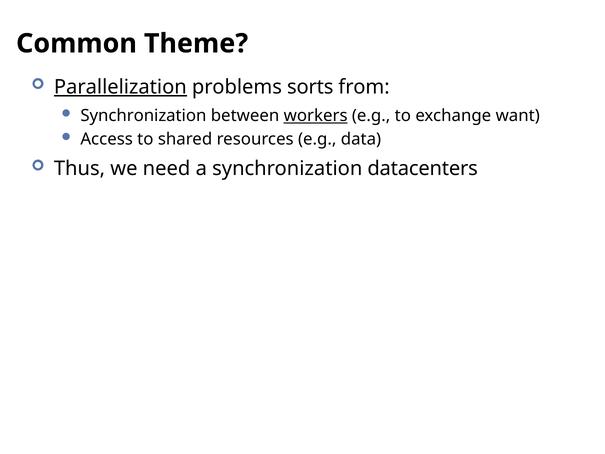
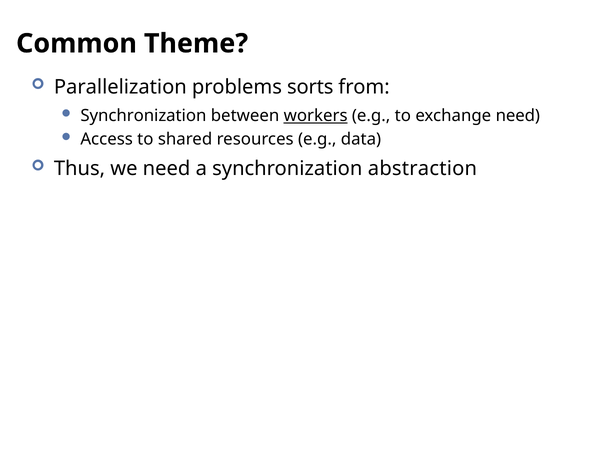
Parallelization underline: present -> none (120, 87)
exchange want: want -> need (518, 116)
datacenters: datacenters -> abstraction (422, 169)
